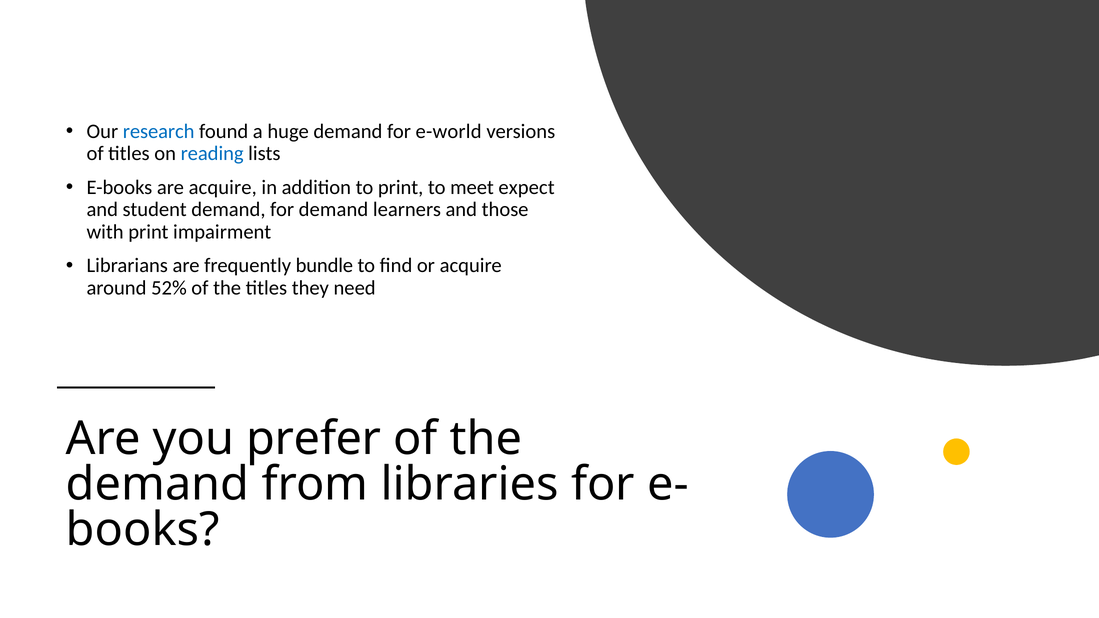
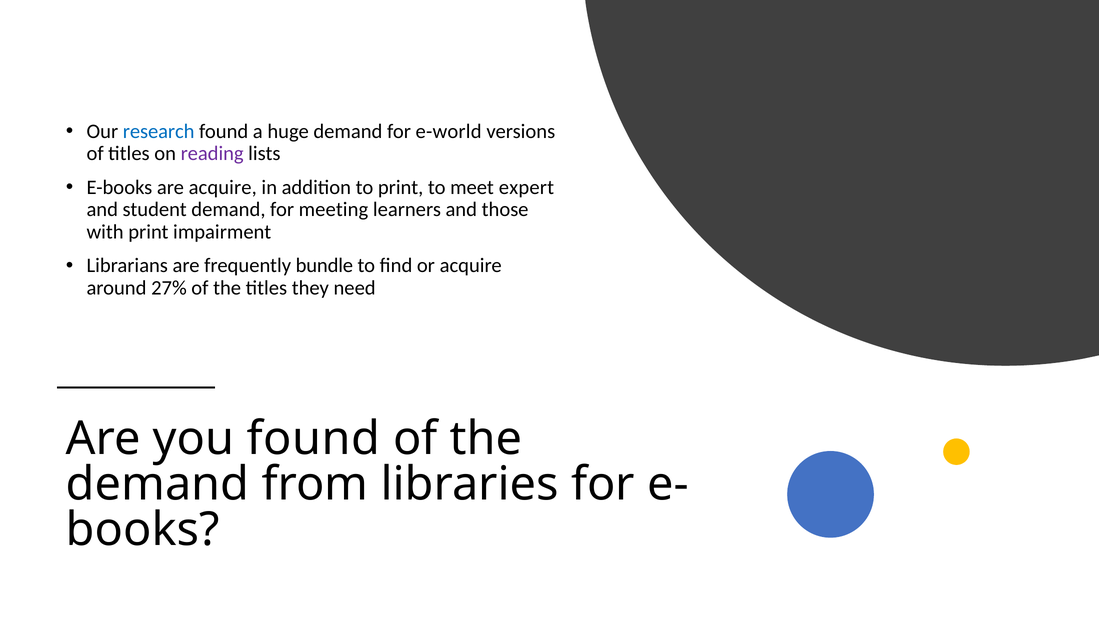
reading colour: blue -> purple (212, 154)
expect: expect -> expert (526, 187)
for demand: demand -> meeting (333, 210)
52%: 52% -> 27% (169, 288)
you prefer: prefer -> found (313, 439)
